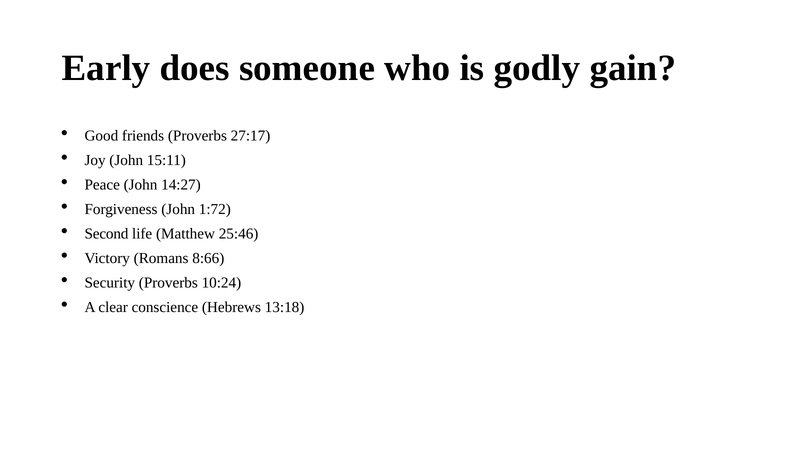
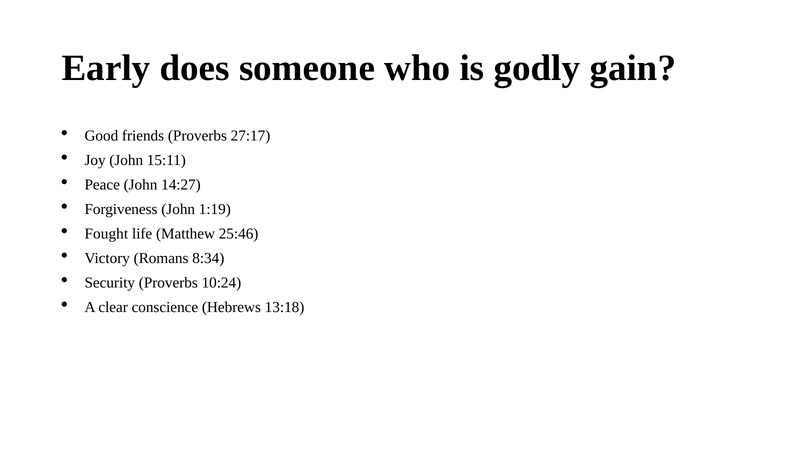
1:72: 1:72 -> 1:19 (215, 209)
Second: Second -> Fought (106, 234)
8:66: 8:66 -> 8:34 (208, 259)
